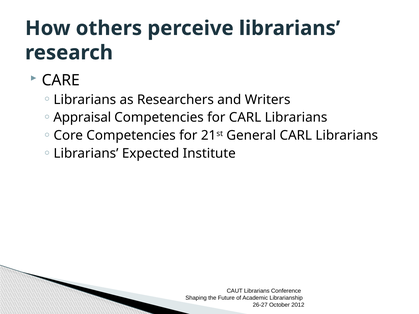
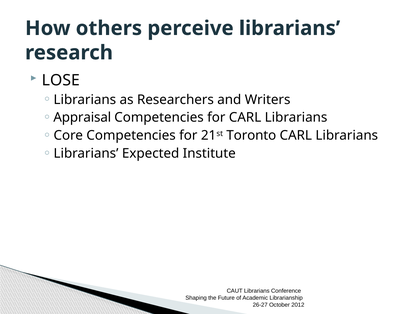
CARE: CARE -> LOSE (61, 80)
General: General -> Toronto (251, 136)
